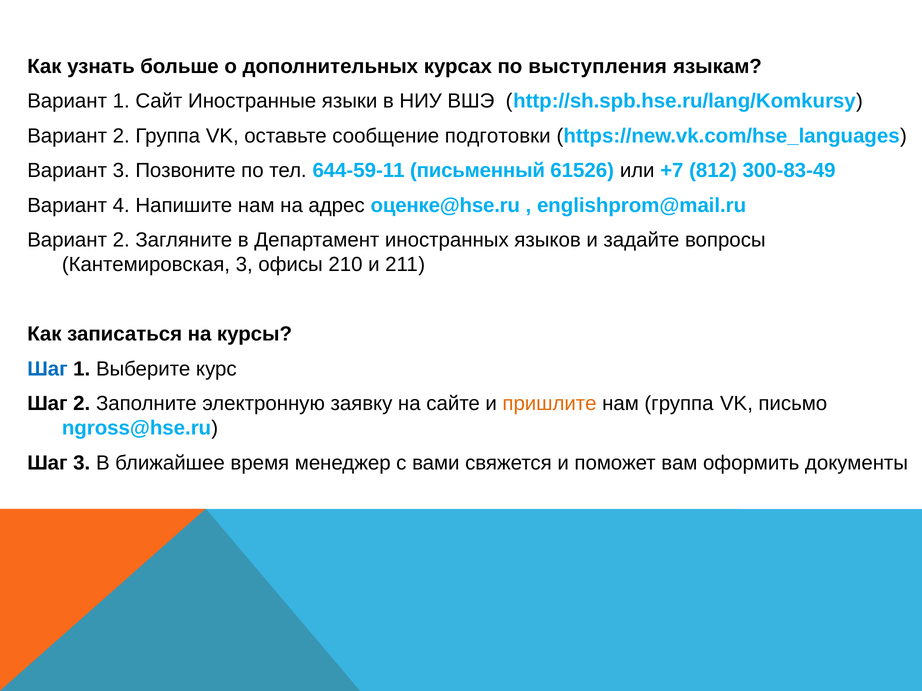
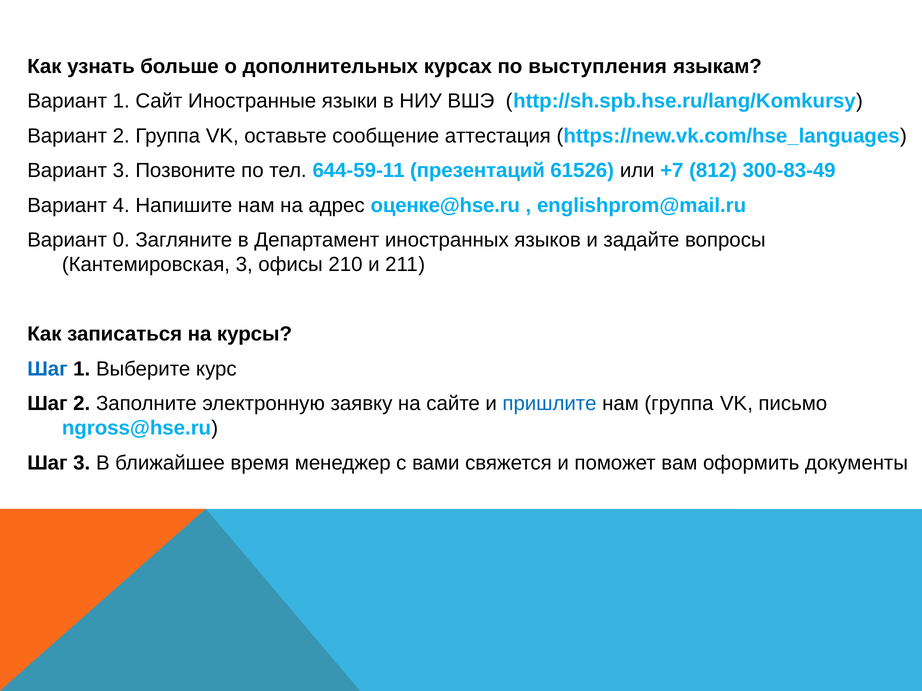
подготовки: подготовки -> аттестация (498, 136)
письменный: письменный -> презентаций (477, 171)
2: 2 -> 0 (121, 240)
пришлите colour: orange -> blue (550, 404)
